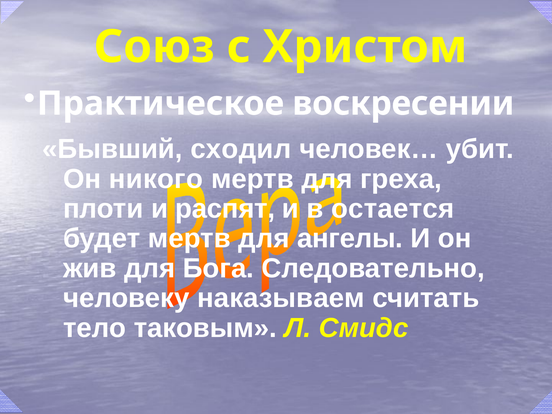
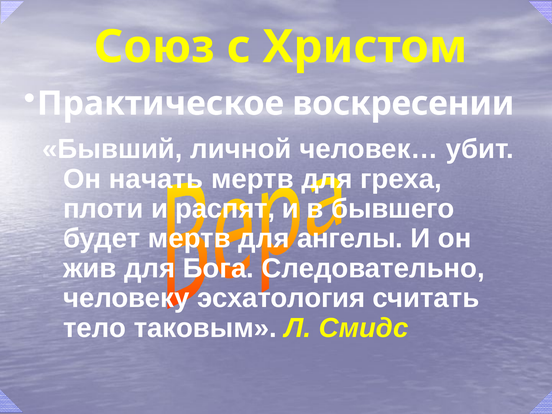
сходил: сходил -> личной (241, 149)
никого: никого -> начать (156, 179)
остается: остается -> бывшего (393, 209)
наказываем: наказываем -> эсхатология (281, 298)
